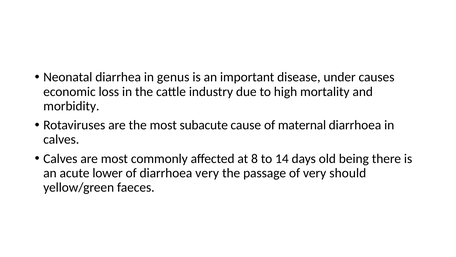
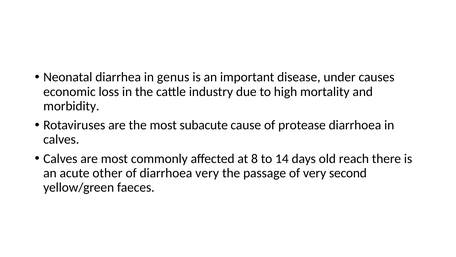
maternal: maternal -> protease (302, 125)
being: being -> reach (354, 158)
lower: lower -> other (107, 173)
should: should -> second (348, 173)
